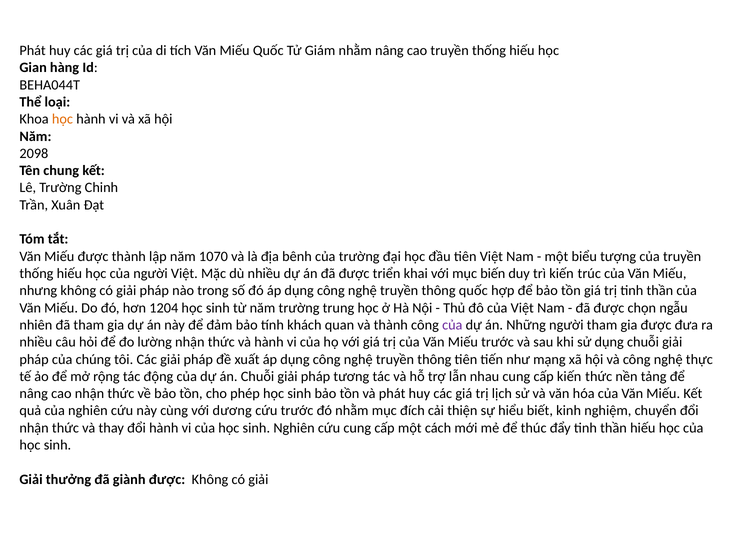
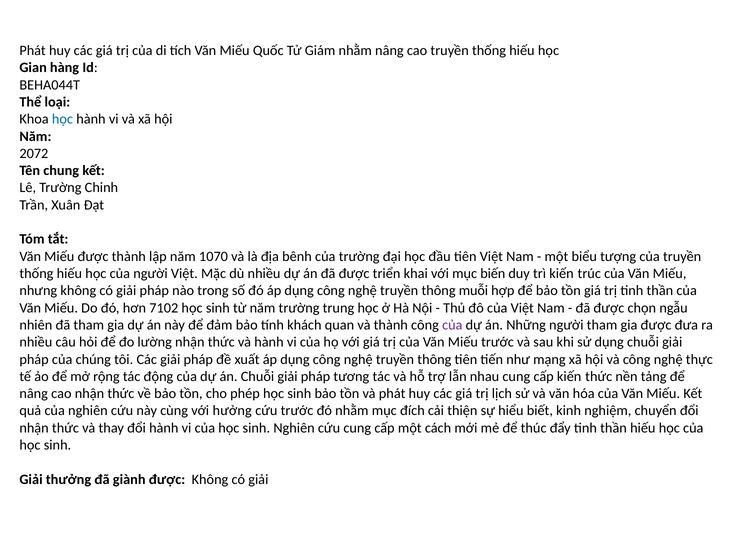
học colour: orange -> blue (62, 119)
2098: 2098 -> 2072 (34, 153)
thông quốc: quốc -> muỗi (473, 290)
1204: 1204 -> 7102 (164, 308)
dương: dương -> hưởng (232, 410)
